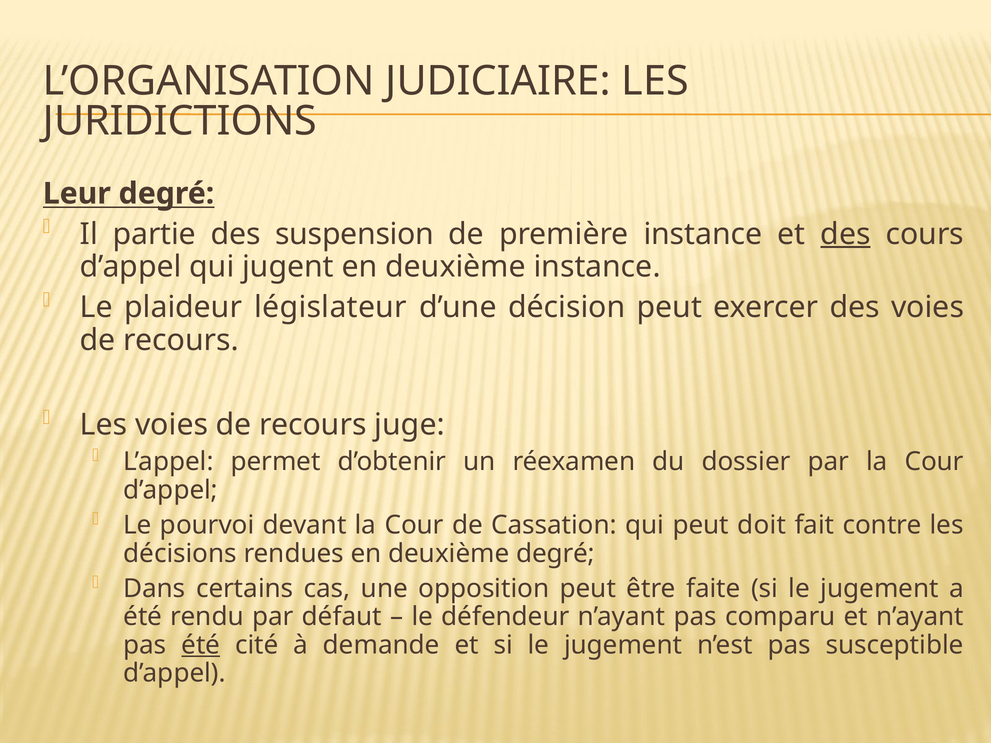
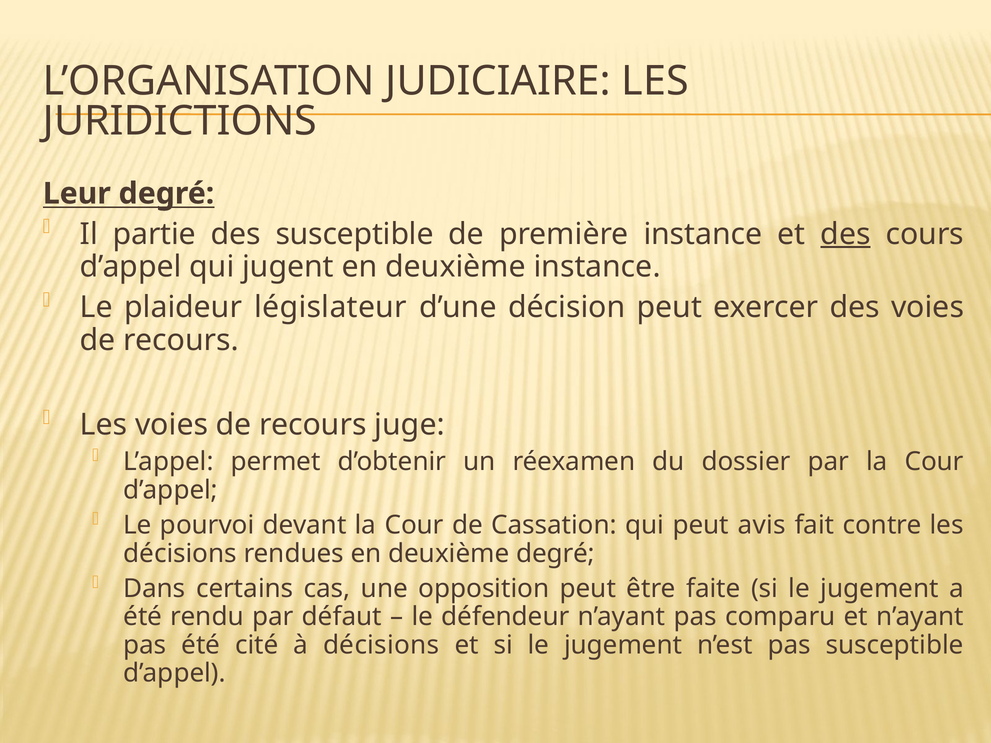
des suspension: suspension -> susceptible (355, 234)
doit: doit -> avis (762, 525)
été underline: present -> none (201, 645)
à demande: demande -> décisions (381, 645)
